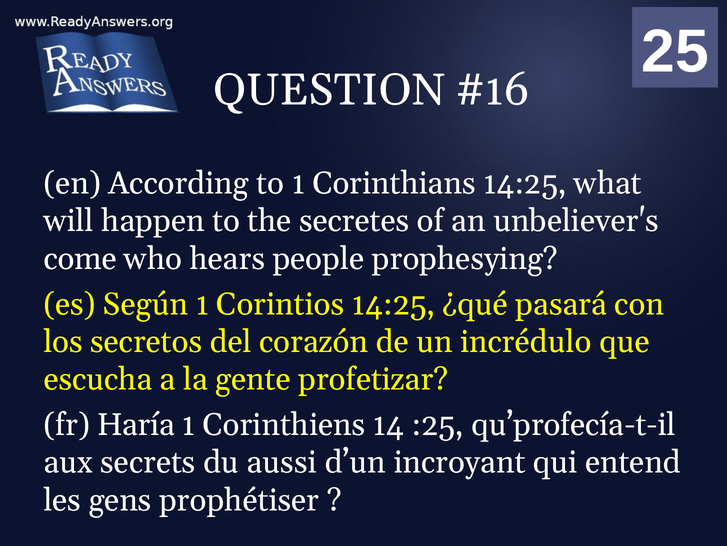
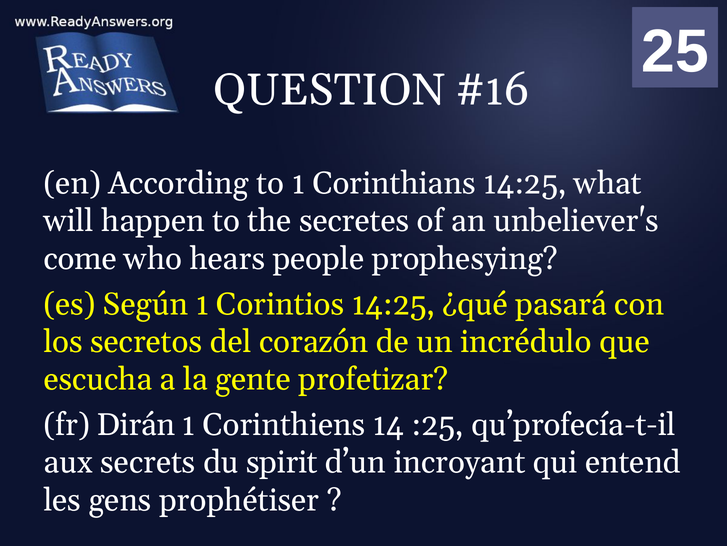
Haría: Haría -> Dirán (136, 424)
aussi: aussi -> spirit (282, 462)
